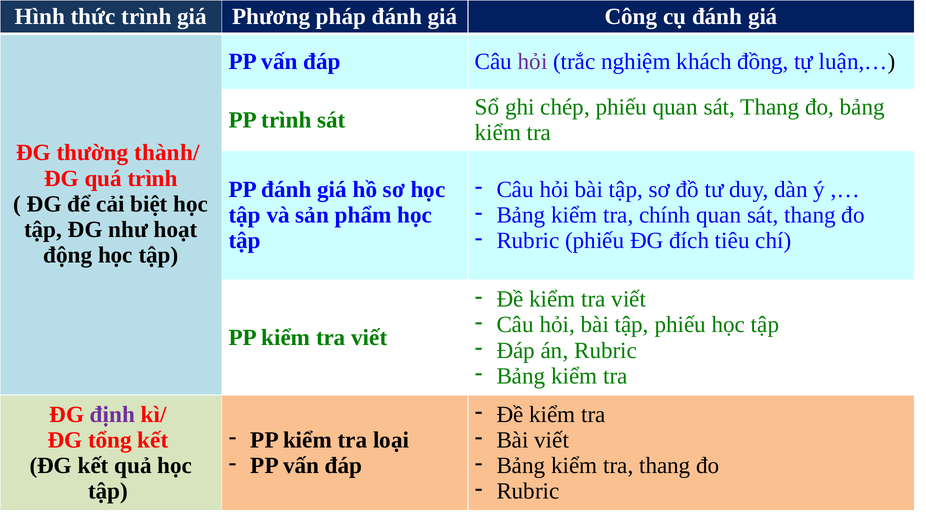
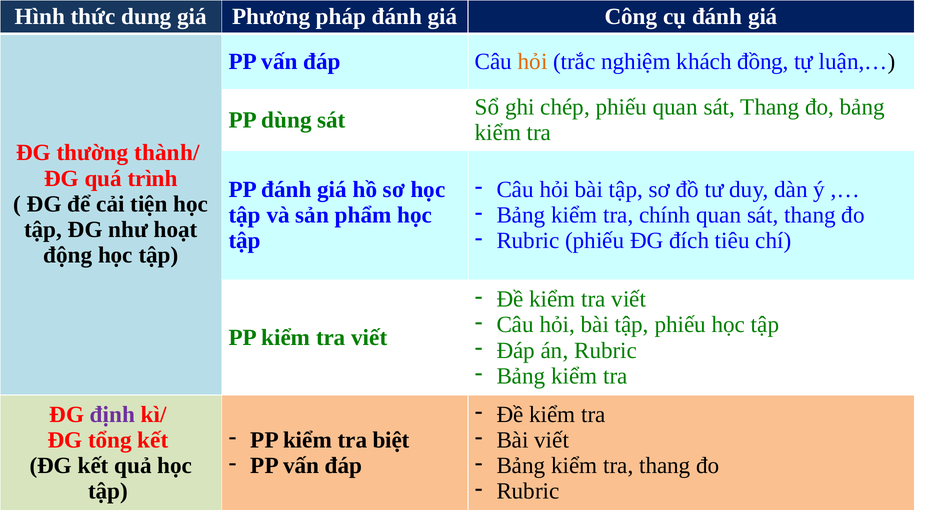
thức trình: trình -> dung (146, 16)
hỏi colour: purple -> orange (533, 62)
PP trình: trình -> dùng (287, 120)
biệt: biệt -> tiện (149, 204)
loại: loại -> biệt (391, 440)
